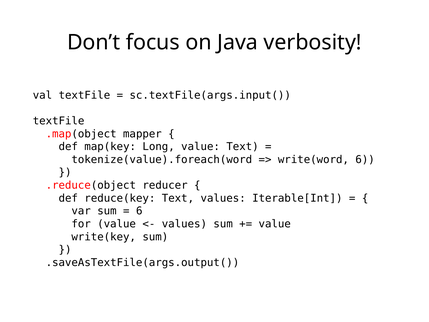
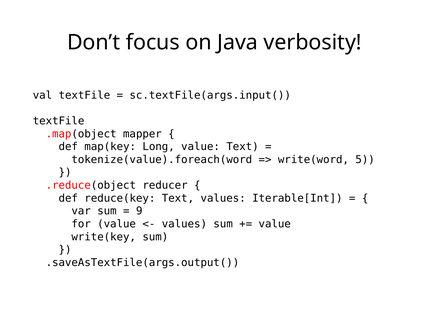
write(word 6: 6 -> 5 (365, 159)
6: 6 -> 9 (139, 211)
